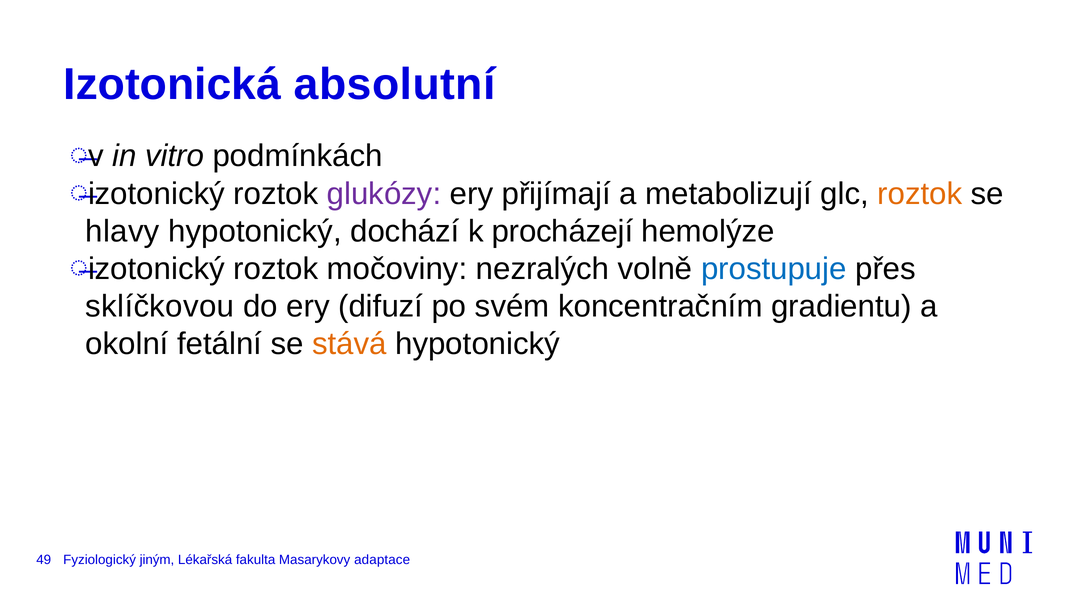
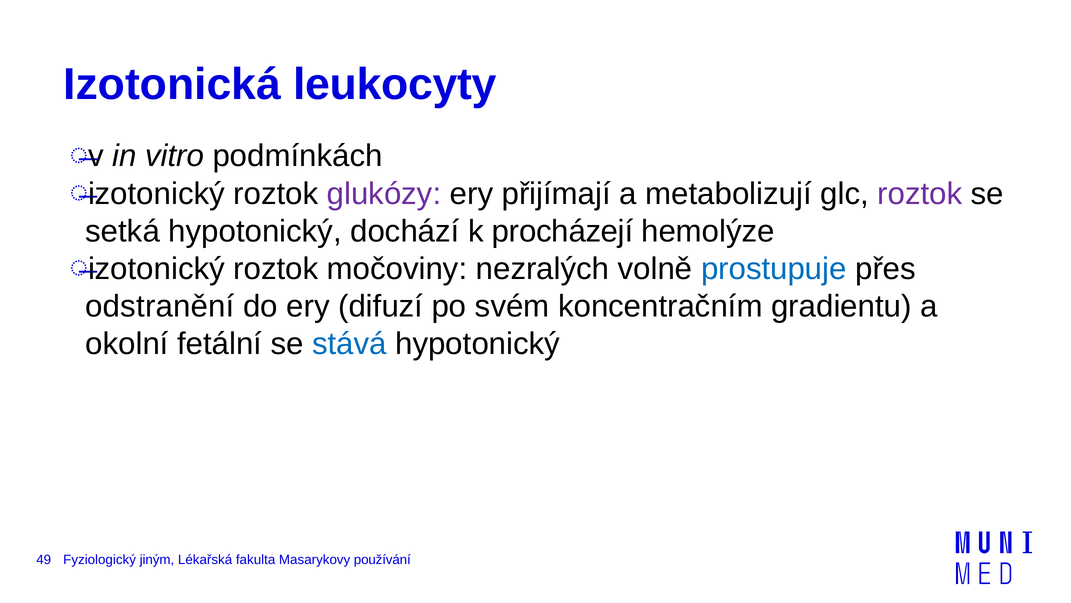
absolutní: absolutní -> leukocyty (395, 84)
roztok colour: orange -> purple (920, 194)
hlavy: hlavy -> setká (123, 231)
sklíčkovou: sklíčkovou -> odstranění (160, 306)
stává colour: orange -> blue (349, 344)
adaptace: adaptace -> používání (382, 559)
